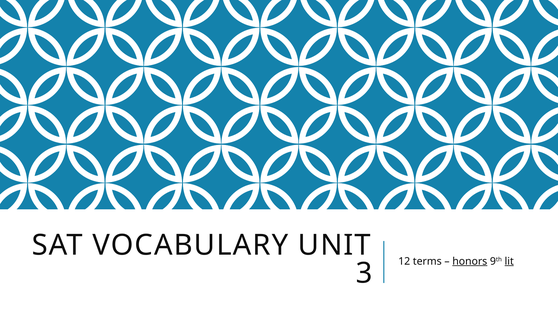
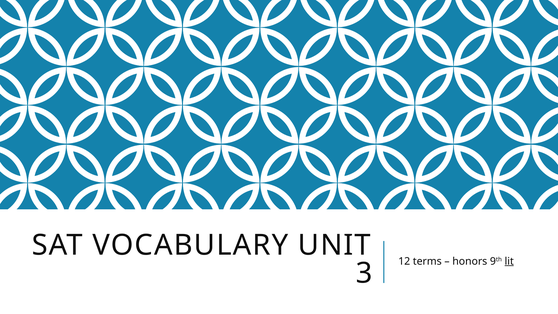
honors underline: present -> none (470, 261)
